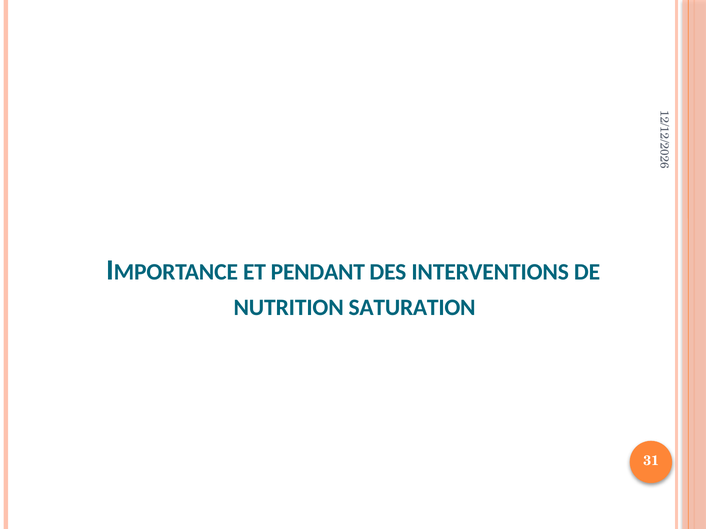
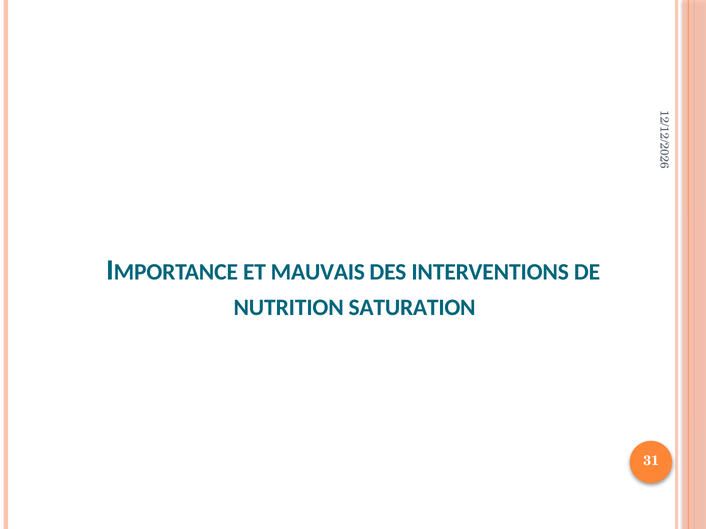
PENDANT: PENDANT -> MAUVAIS (318, 272)
